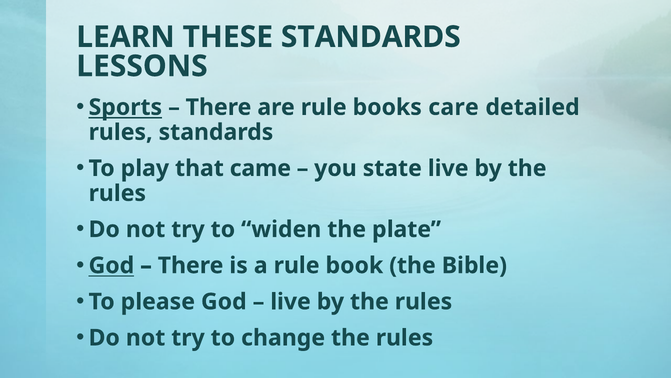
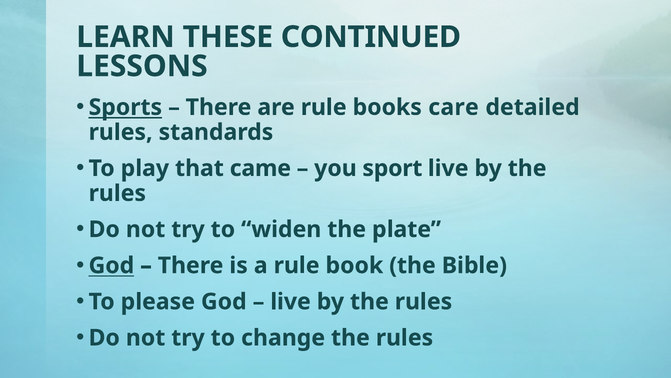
THESE STANDARDS: STANDARDS -> CONTINUED (371, 37)
state: state -> sport (392, 168)
